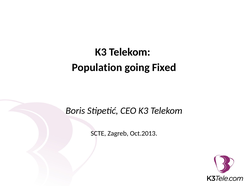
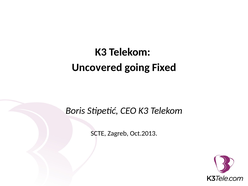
Population: Population -> Uncovered (97, 67)
